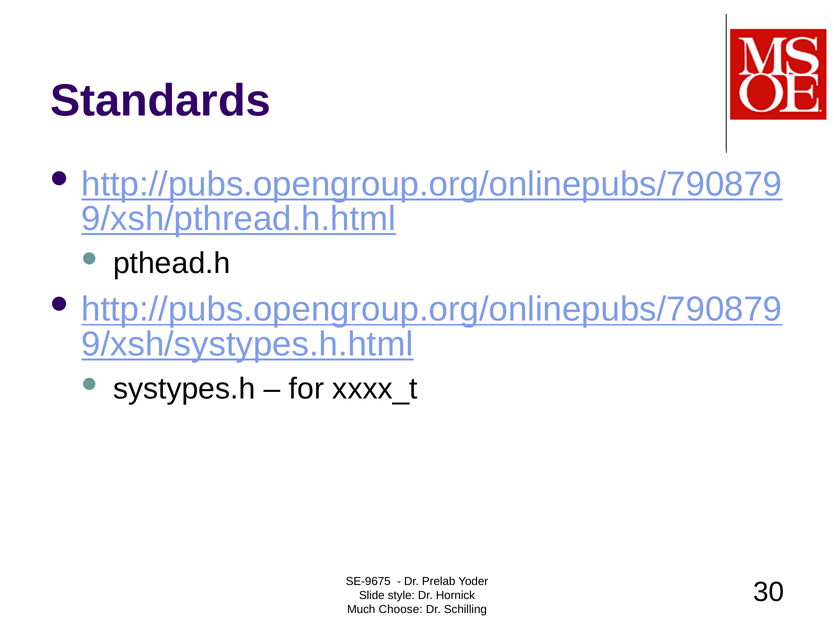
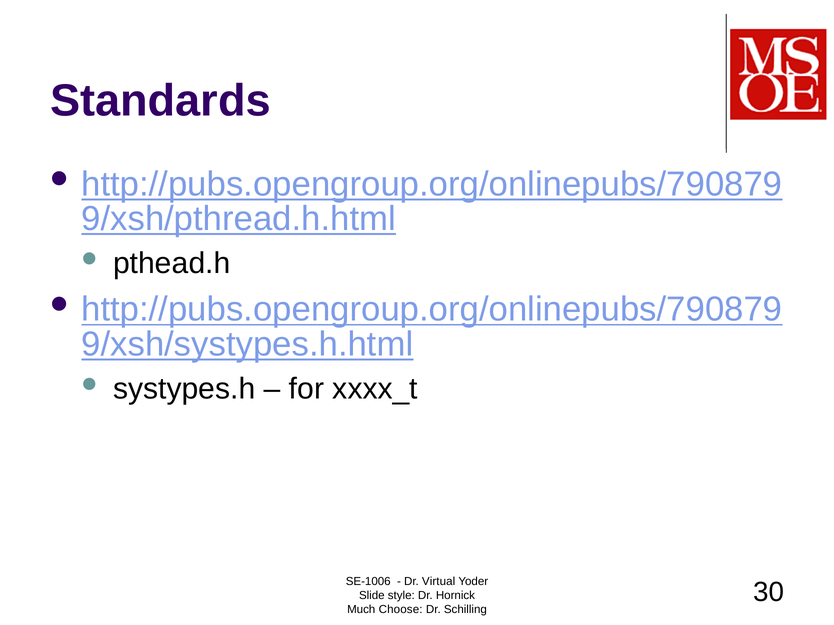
SE-9675: SE-9675 -> SE-1006 (368, 582)
Prelab: Prelab -> Virtual (439, 582)
